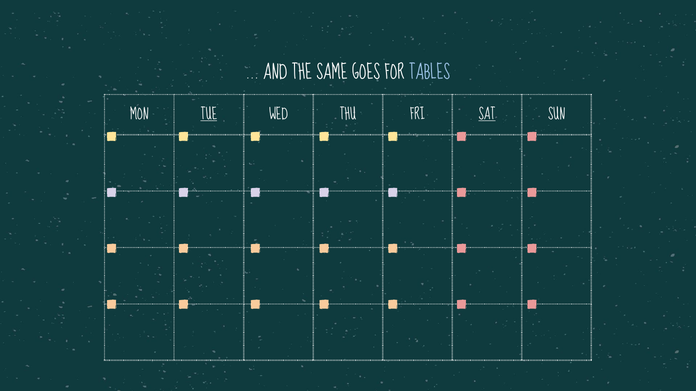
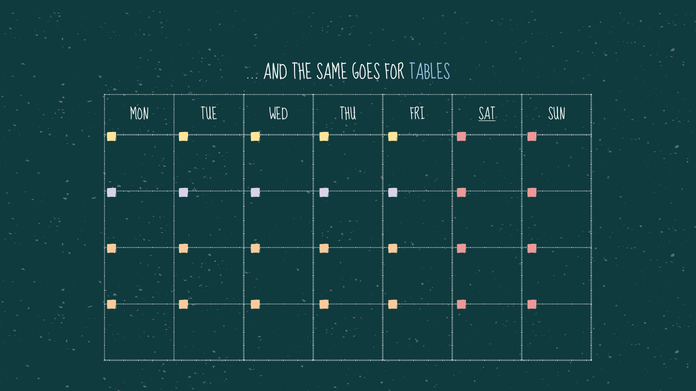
TUE underline: present -> none (209, 115)
